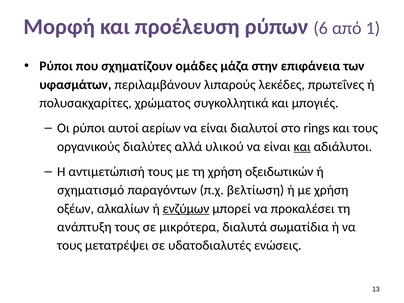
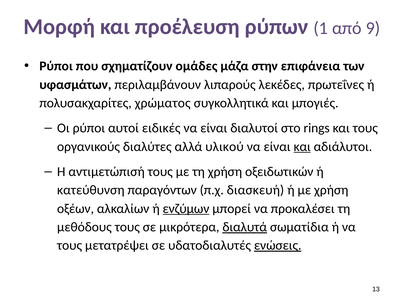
6: 6 -> 1 (321, 28)
1: 1 -> 9 (373, 28)
αερίων: αερίων -> ειδικές (161, 128)
σχηματισμό: σχηματισμό -> κατεύθυνση (91, 190)
βελτίωση: βελτίωση -> διασκευή (255, 190)
ανάπτυξη: ανάπτυξη -> μεθόδους (84, 227)
διαλυτά underline: none -> present (245, 227)
ενώσεις underline: none -> present (278, 245)
